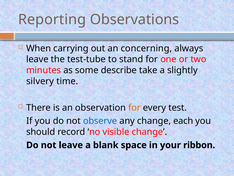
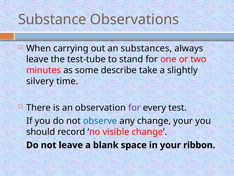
Reporting: Reporting -> Substance (52, 20)
concerning: concerning -> substances (146, 48)
for colour: orange -> purple (134, 107)
change each: each -> your (183, 121)
